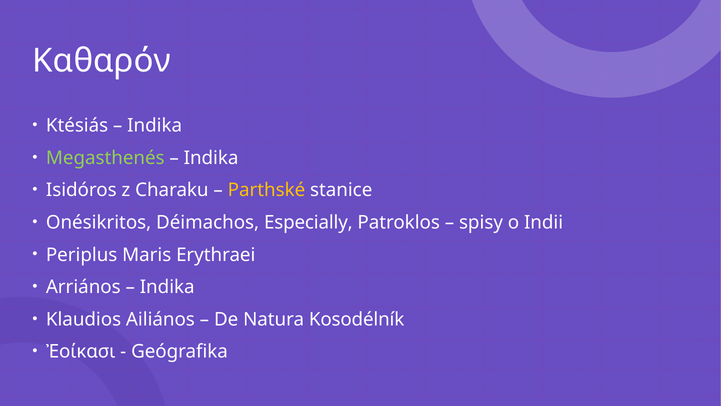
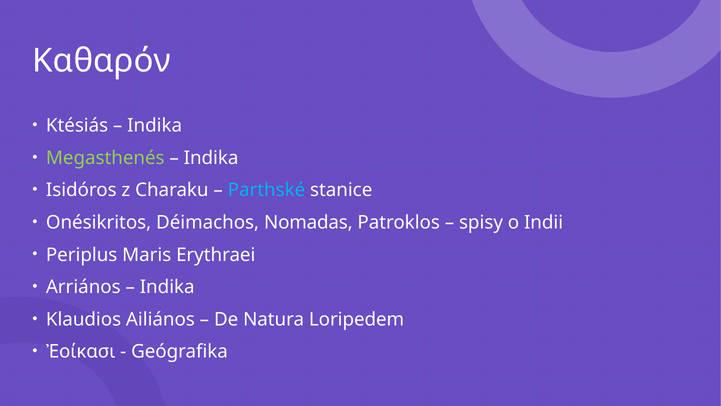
Parthské colour: yellow -> light blue (267, 190)
Especially: Especially -> Nomadas (308, 222)
Kosodélník: Kosodélník -> Loripedem (357, 319)
